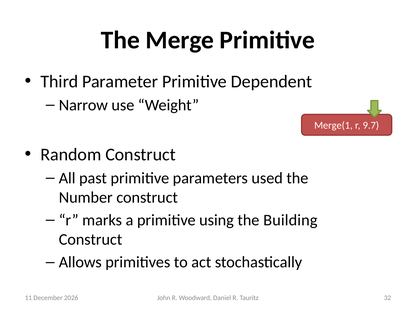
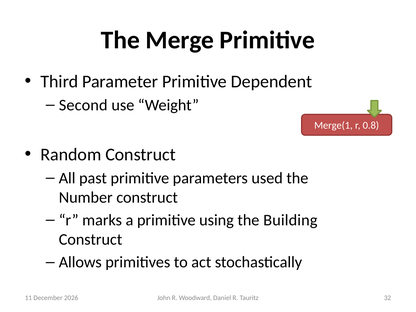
Narrow: Narrow -> Second (83, 105)
9.7: 9.7 -> 0.8 (371, 125)
